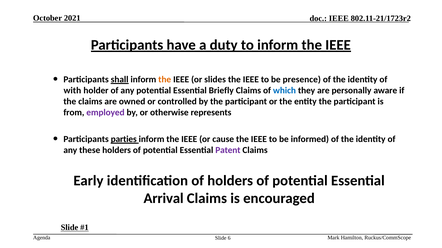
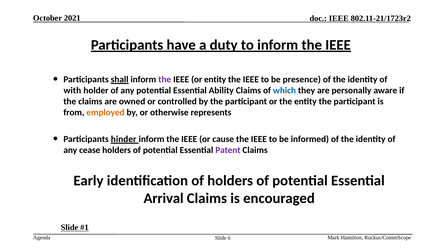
the colour: orange -> purple (165, 80)
or slides: slides -> entity (215, 80)
Briefly: Briefly -> Ability (221, 91)
employed colour: purple -> orange (105, 113)
parties: parties -> hinder (124, 140)
these: these -> cease (90, 151)
